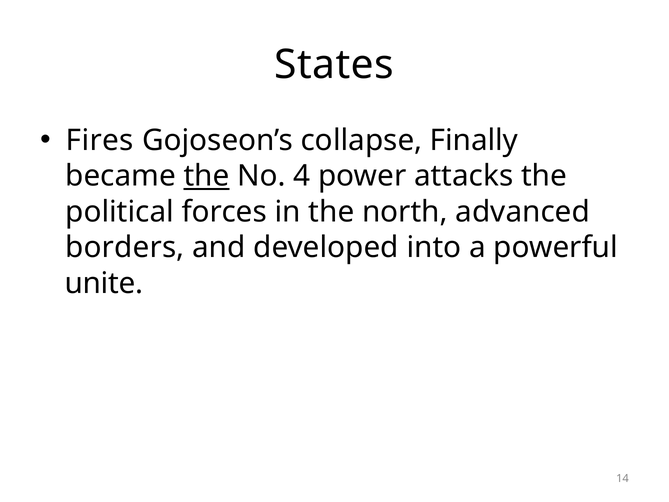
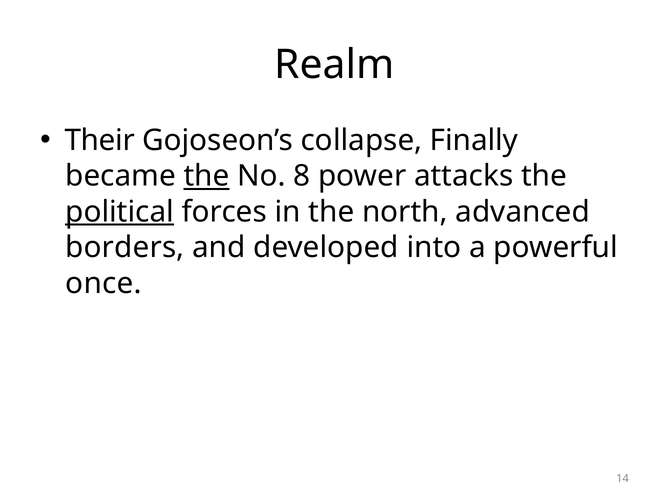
States: States -> Realm (334, 65)
Fires: Fires -> Their (100, 140)
4: 4 -> 8 (302, 176)
political underline: none -> present (120, 212)
unite: unite -> once (104, 283)
